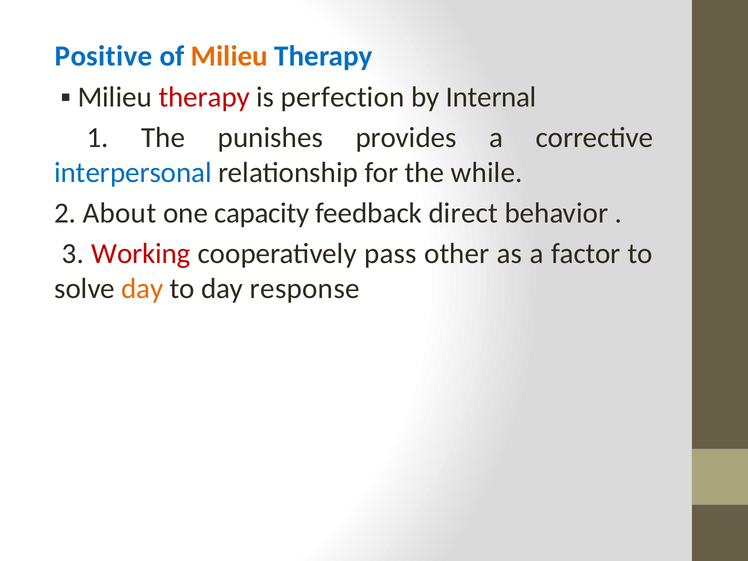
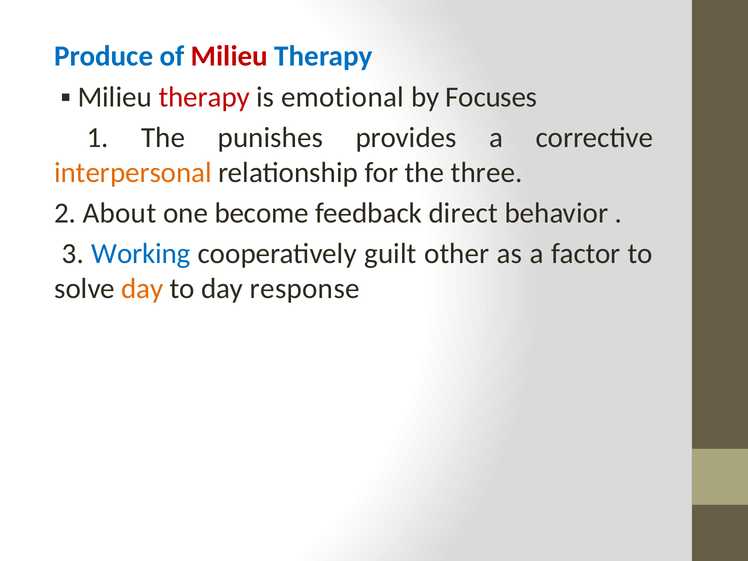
Positive: Positive -> Produce (104, 56)
Milieu colour: orange -> red (229, 56)
perfection: perfection -> emotional (343, 97)
Internal: Internal -> Focuses (491, 97)
interpersonal colour: blue -> orange (133, 172)
while: while -> three (487, 172)
capacity: capacity -> become (262, 213)
Working colour: red -> blue (141, 254)
pass: pass -> guilt (390, 254)
